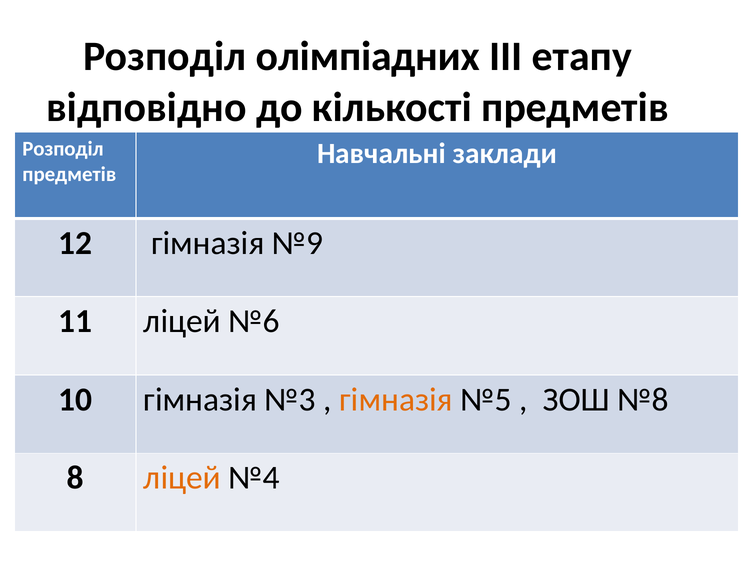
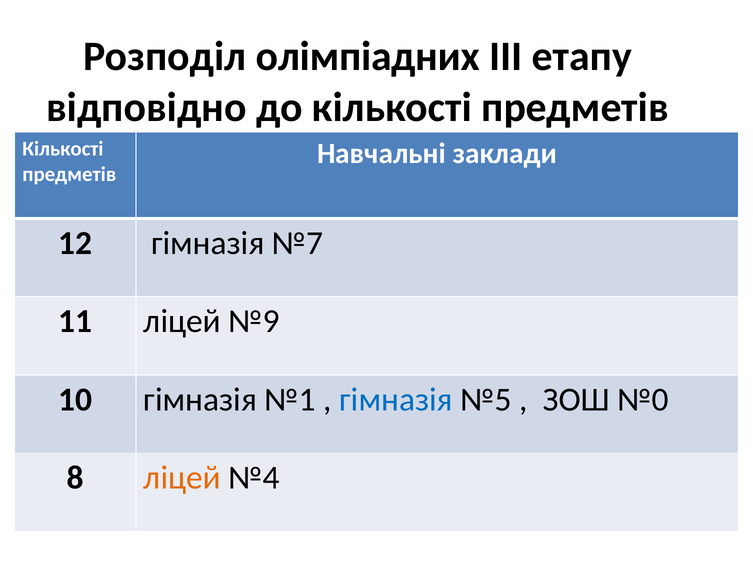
Розподіл: Розподіл -> Кількості (63, 149)
№9: №9 -> №7 (298, 243)
№6: №6 -> №9 (254, 321)
№3: №3 -> №1 (290, 399)
гімназія colour: orange -> blue (396, 399)
№8: №8 -> №0 (643, 399)
